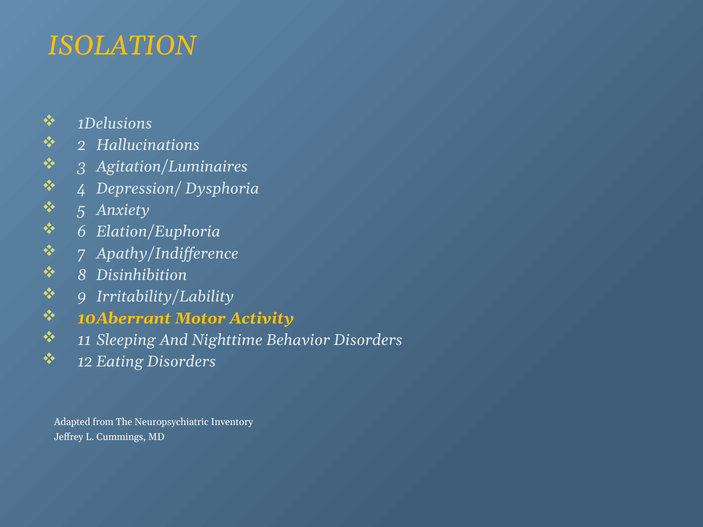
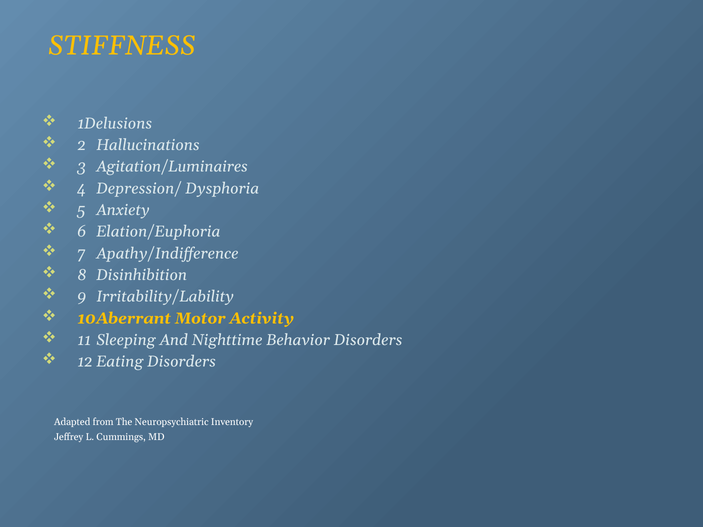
ISOLATION: ISOLATION -> STIFFNESS (122, 46)
